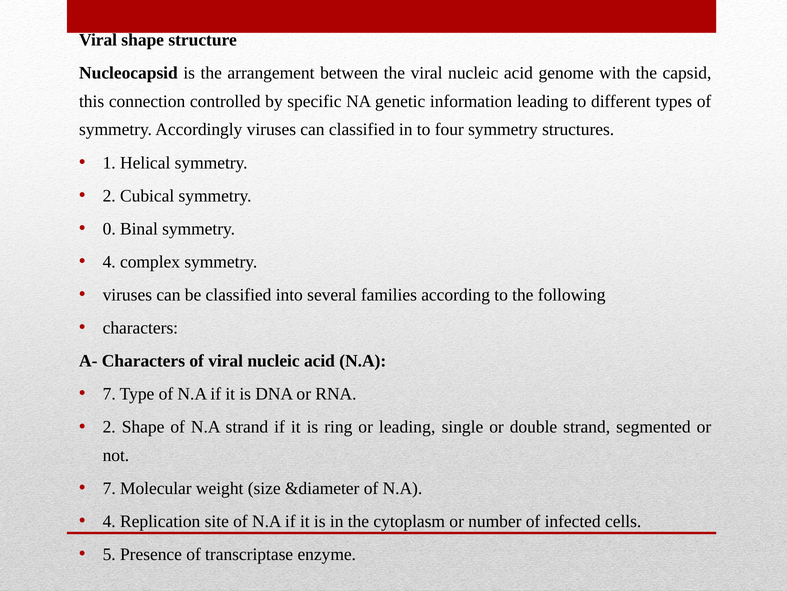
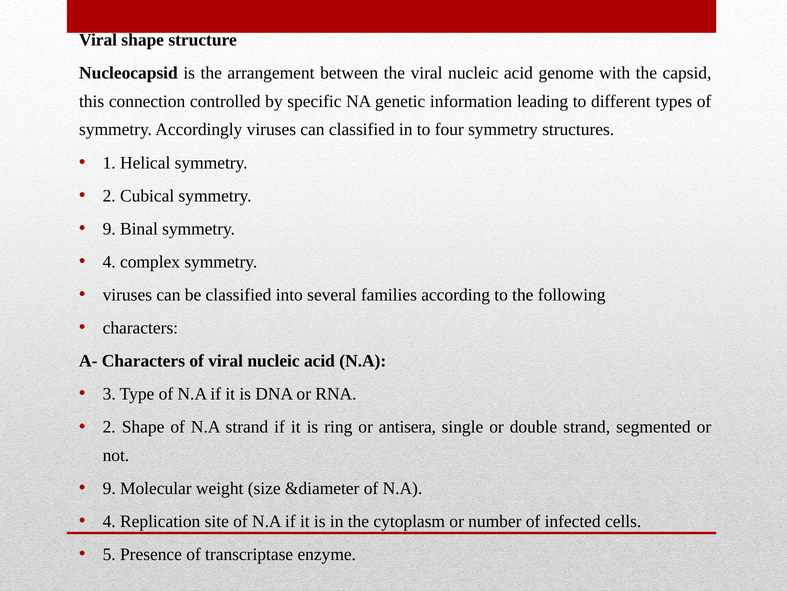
0: 0 -> 9 (109, 229)
7: 7 -> 3 (109, 394)
or leading: leading -> antisera (407, 427)
7: 7 -> 9 (109, 488)
